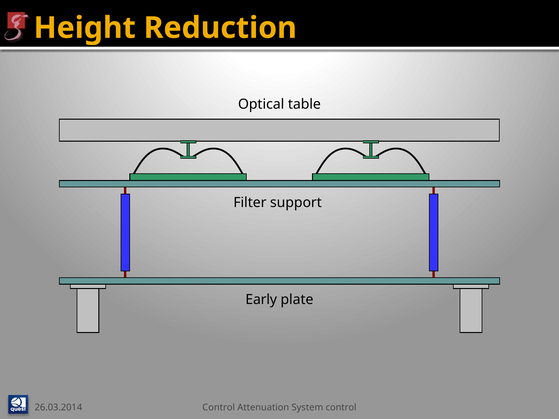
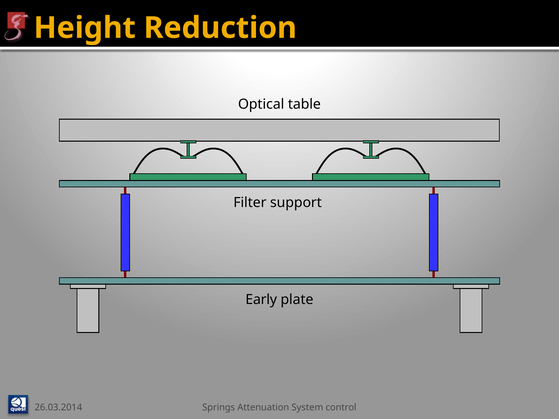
26.03.2014 Control: Control -> Springs (219, 408)
